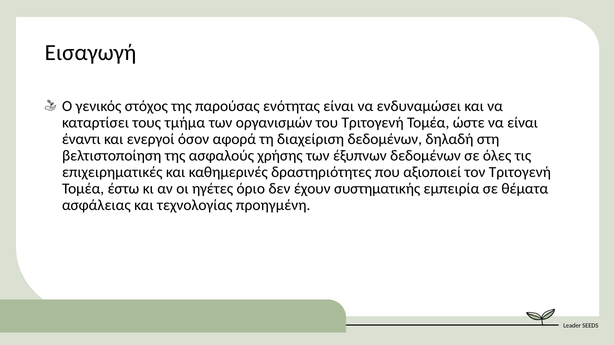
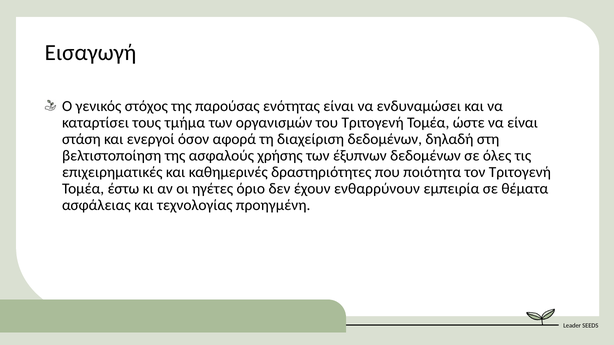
έναντι: έναντι -> στάση (81, 139)
αξιοποιεί: αξιοποιεί -> ποιότητα (432, 172)
συστηματικής: συστηματικής -> ενθαρρύνουν (377, 189)
